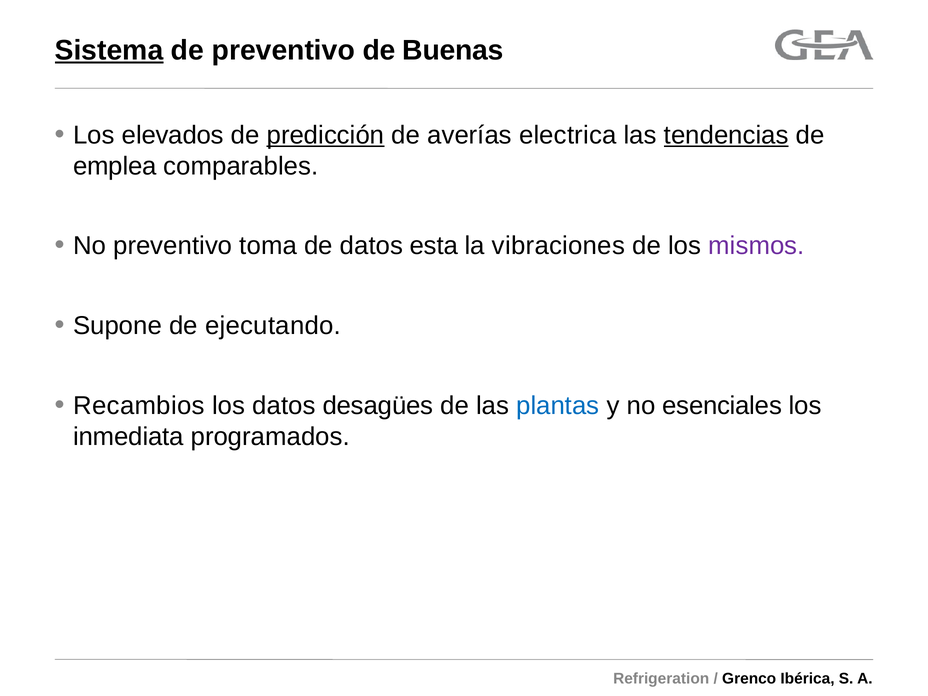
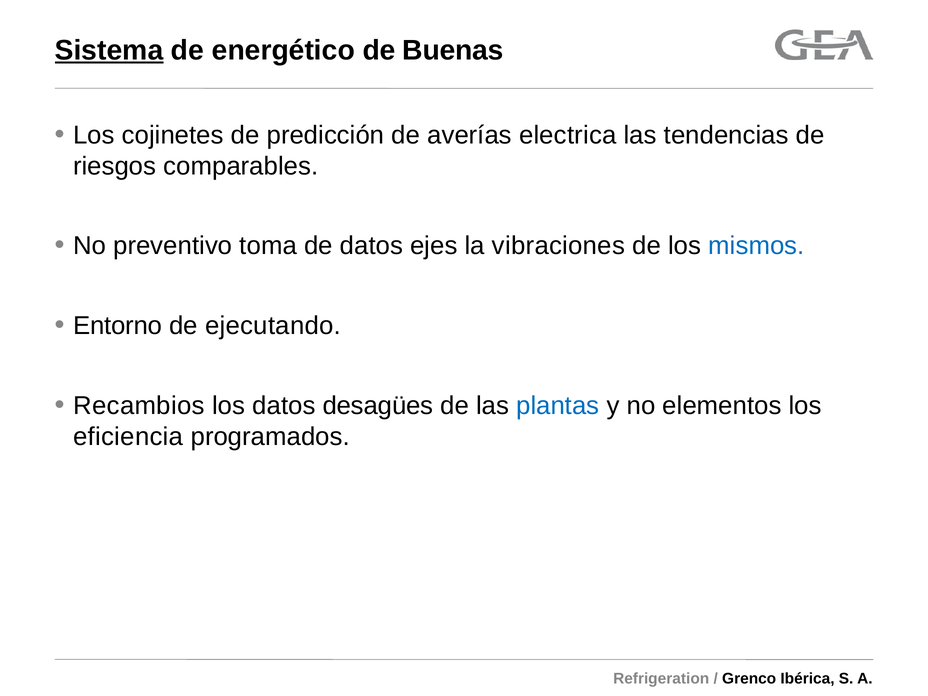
de preventivo: preventivo -> energético (283, 50)
elevados: elevados -> cojinetes (173, 135)
predicción underline: present -> none (325, 135)
tendencias underline: present -> none (726, 135)
emplea: emplea -> riesgos (115, 166)
esta: esta -> ejes (434, 246)
mismos colour: purple -> blue (756, 246)
Supone: Supone -> Entorno (118, 326)
esenciales: esenciales -> elementos (722, 406)
inmediata: inmediata -> eficiencia (128, 437)
